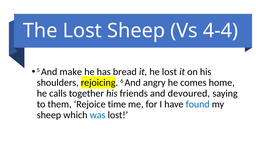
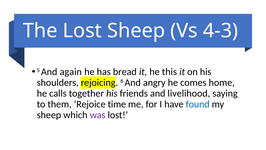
4-4: 4-4 -> 4-3 (220, 31)
make: make -> again (71, 72)
he lost: lost -> this (169, 72)
devoured: devoured -> livelihood (189, 93)
was colour: blue -> purple (98, 115)
